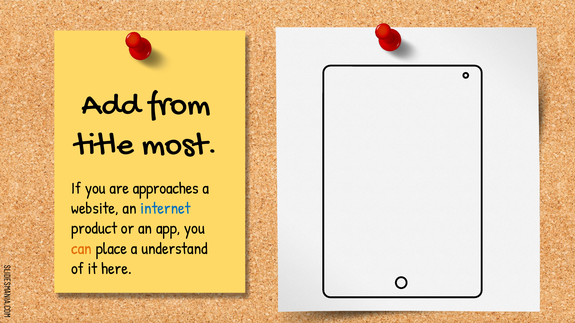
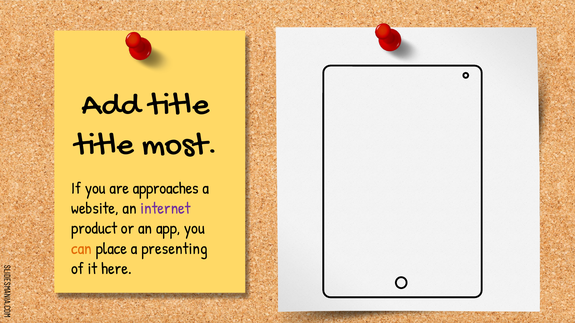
Add from: from -> title (179, 102)
internet colour: blue -> purple (166, 209)
understand: understand -> presenting (175, 249)
